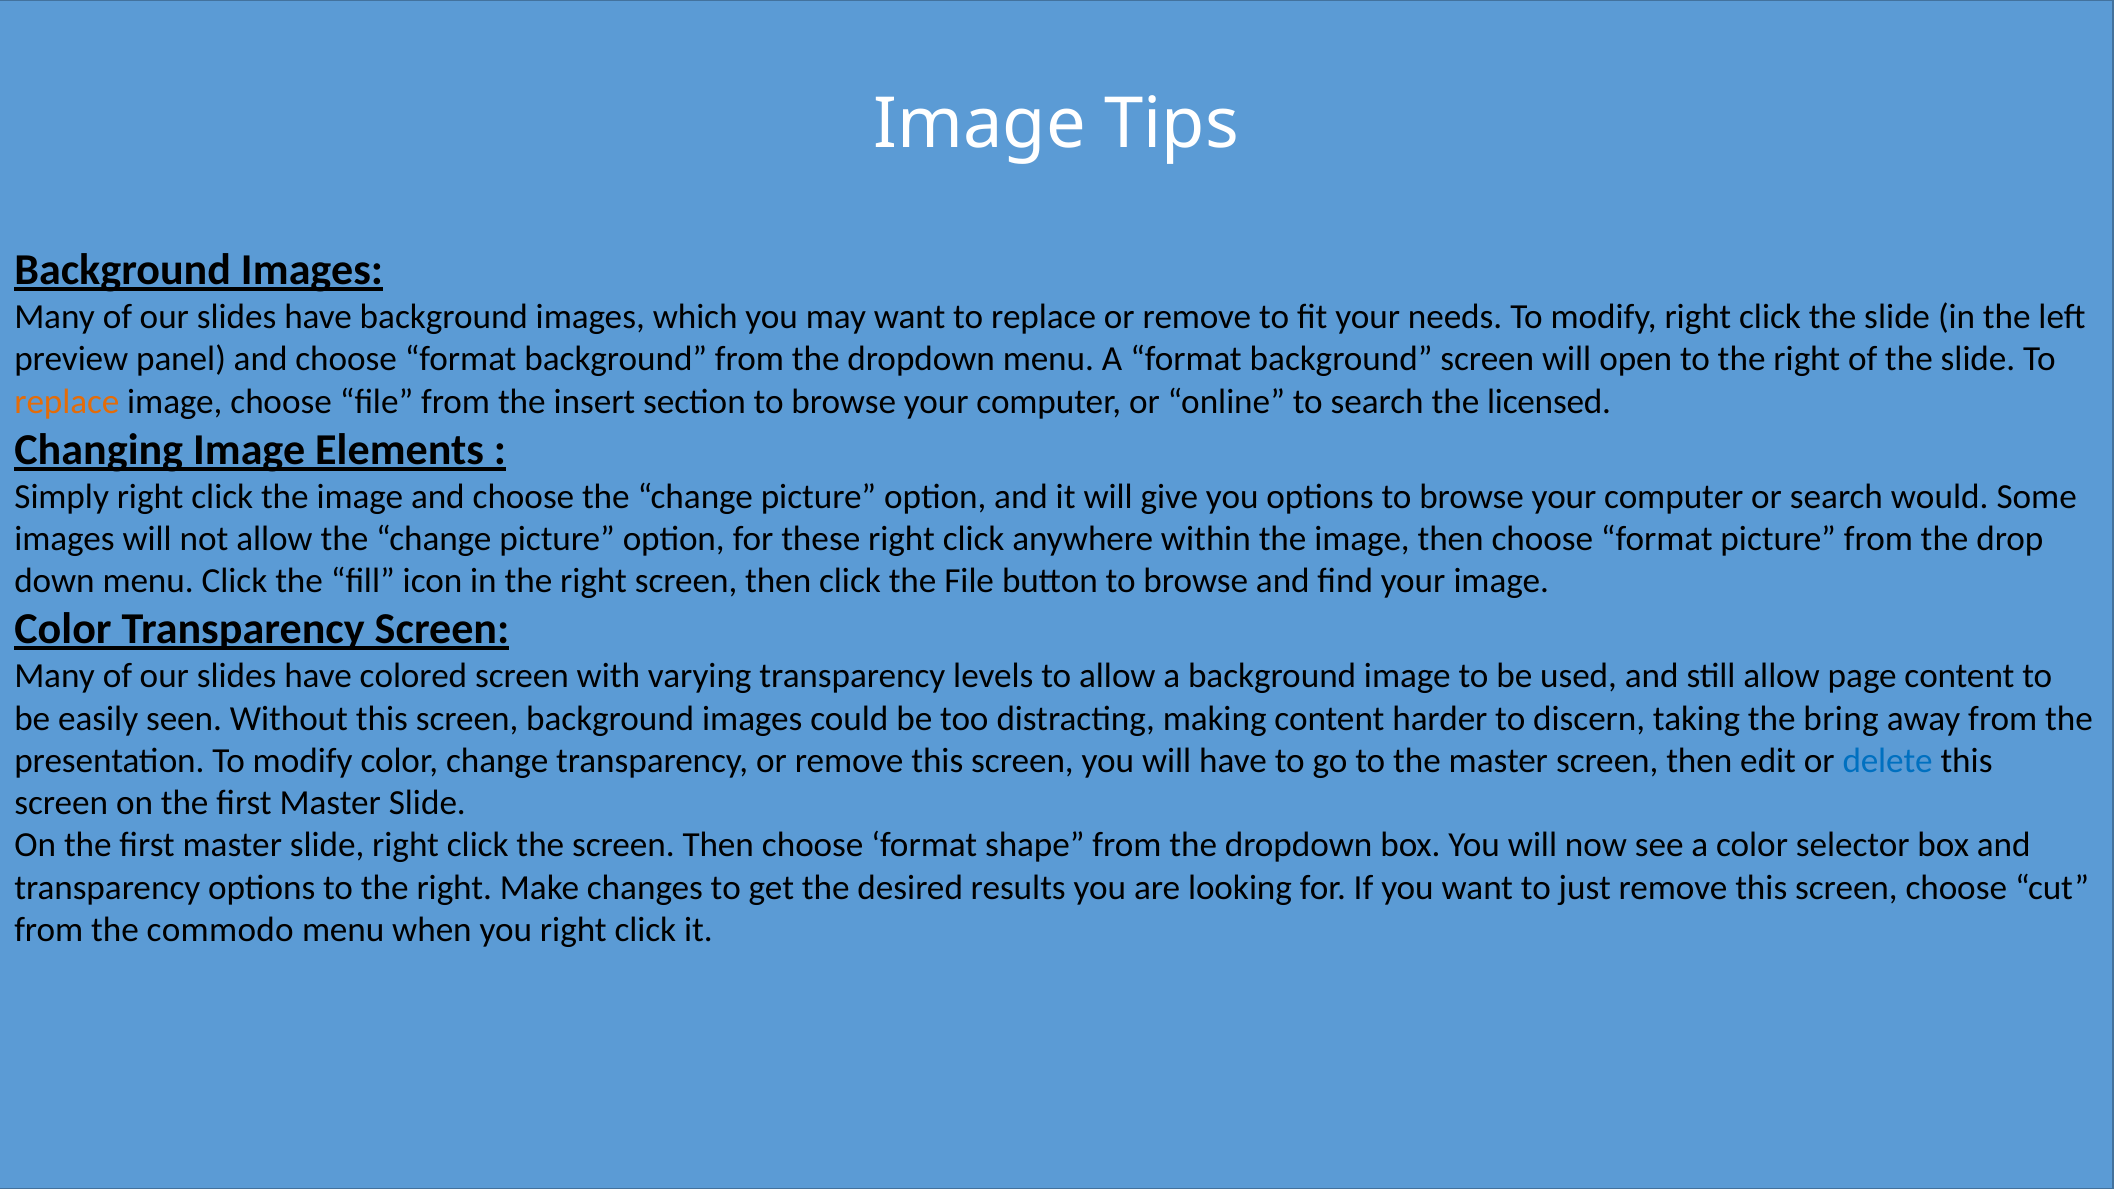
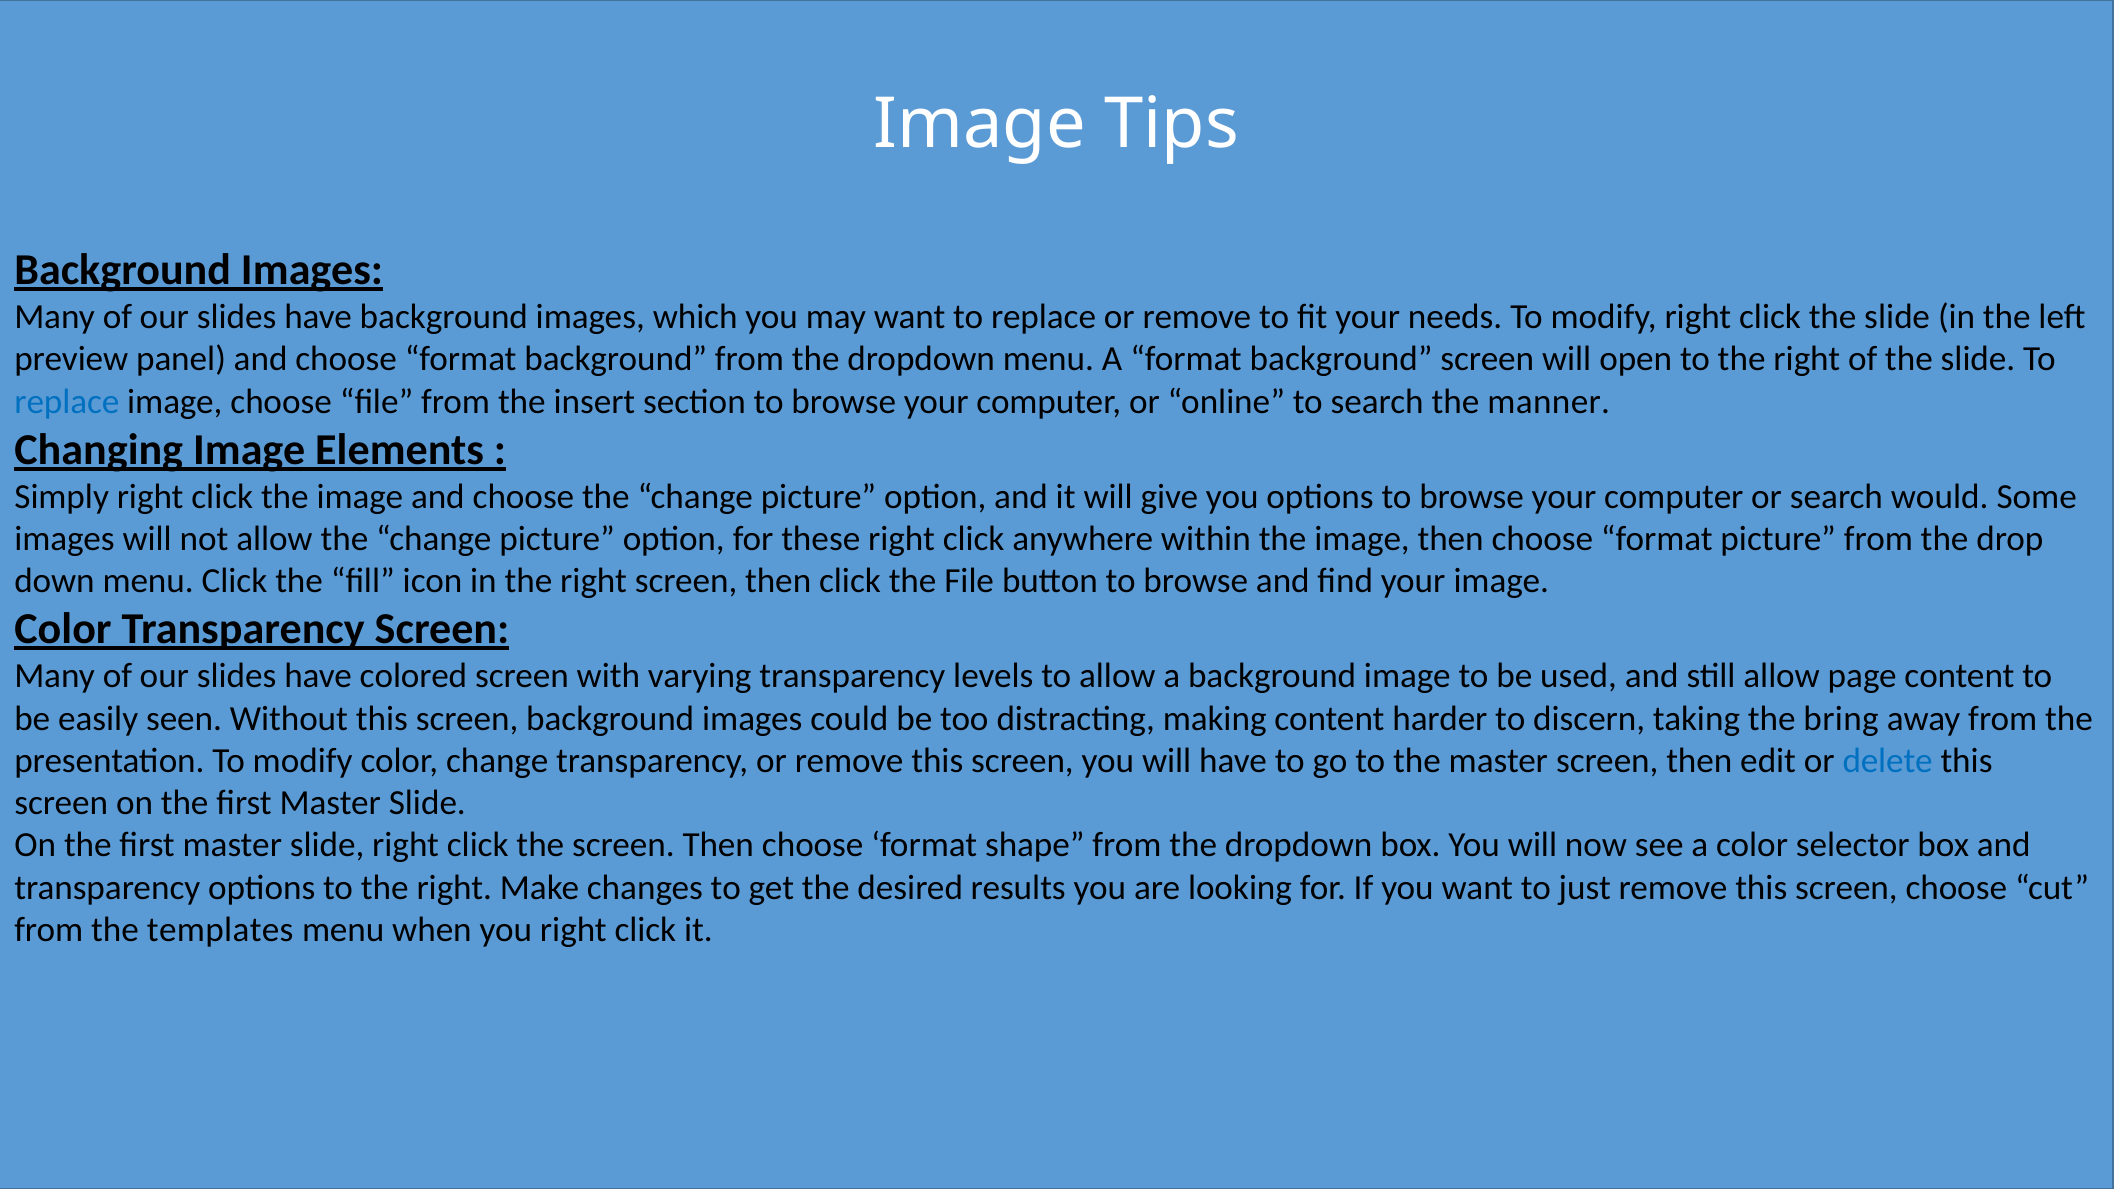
replace colour: orange -> blue (67, 401)
licensed: licensed -> manner (1549, 401)
commodo: commodo -> templates (220, 930)
